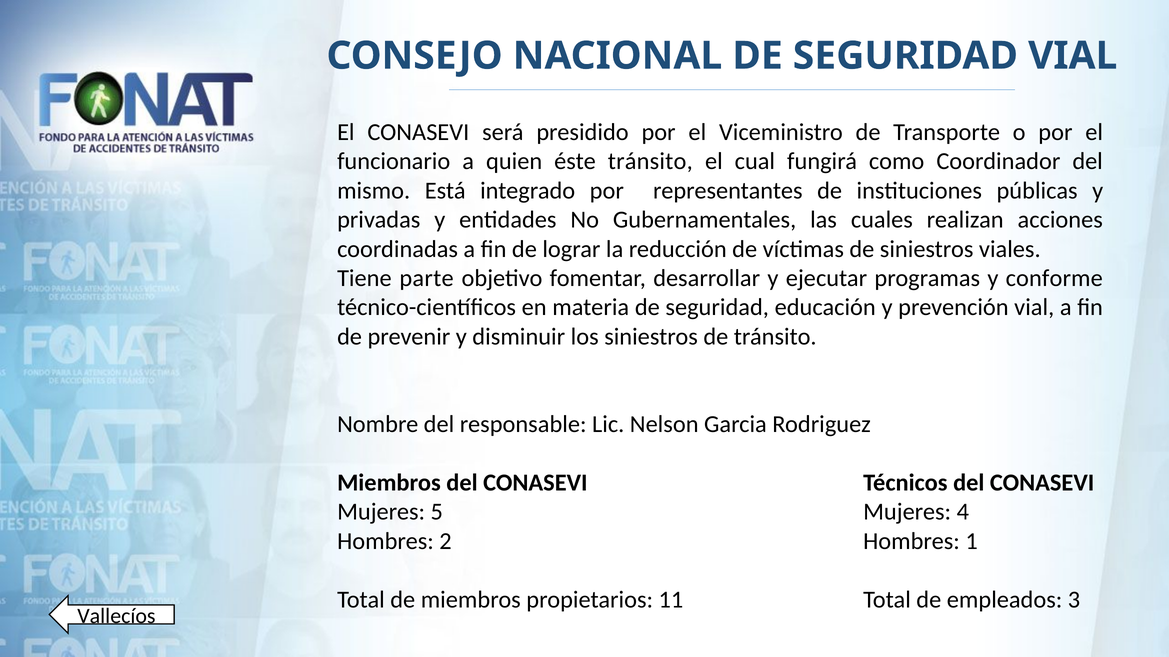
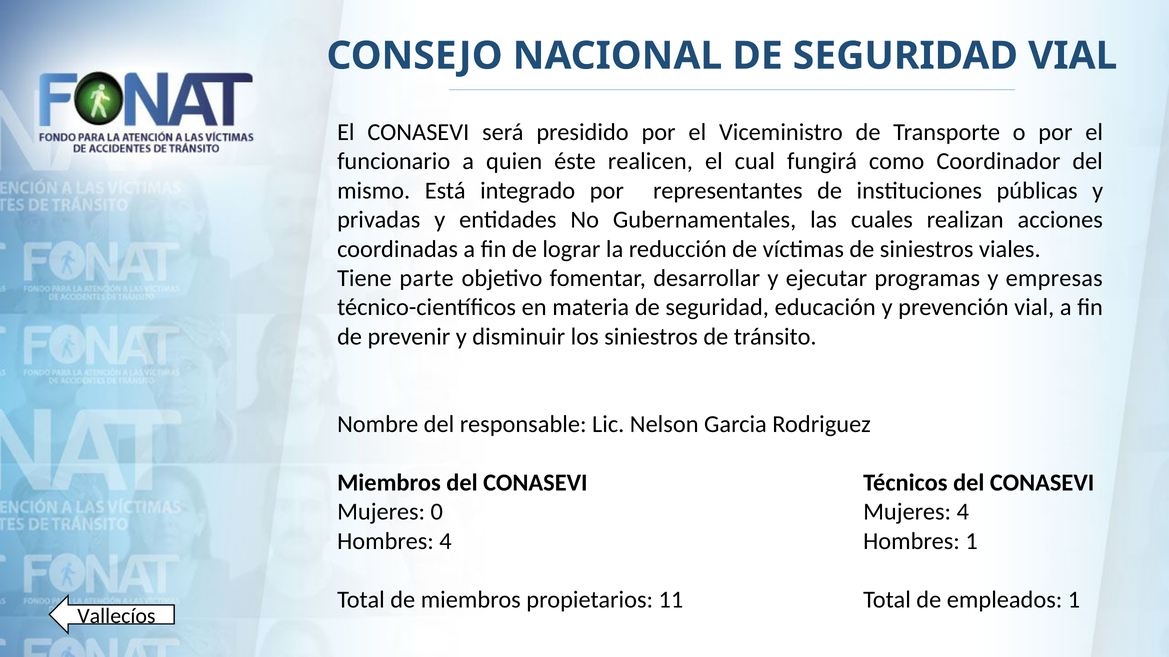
éste tránsito: tránsito -> realicen (650, 162)
conforme: conforme -> empresas (1054, 278)
5: 5 -> 0 (437, 512)
Hombres 2: 2 -> 4 (446, 542)
empleados 3: 3 -> 1 (1074, 600)
